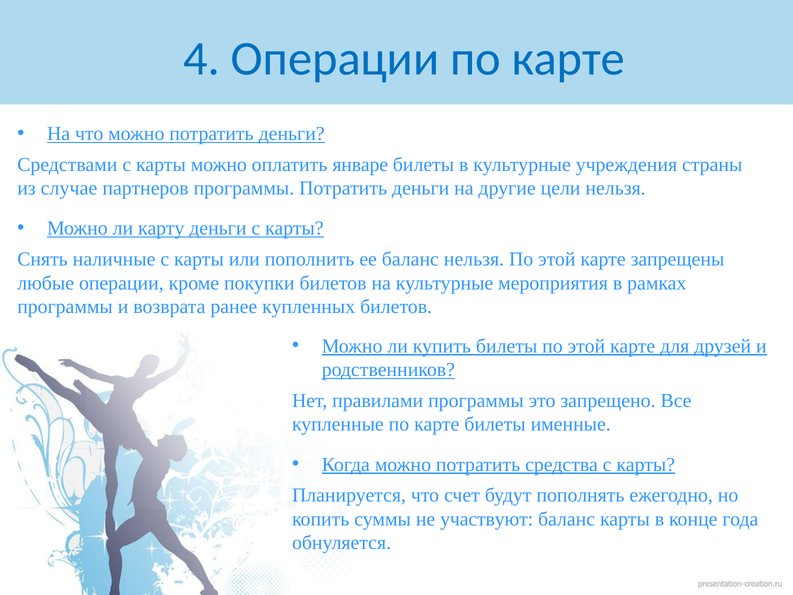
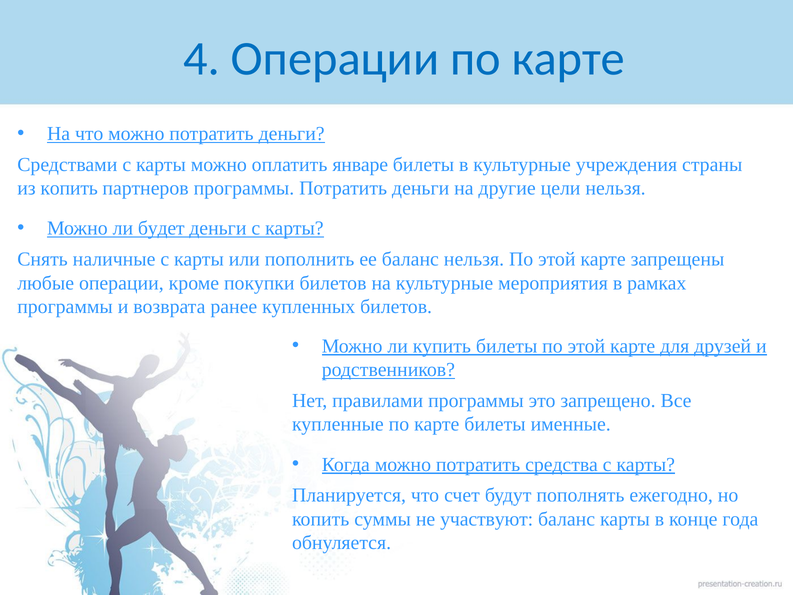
из случае: случае -> копить (69, 188)
карту: карту -> будет (161, 228)
